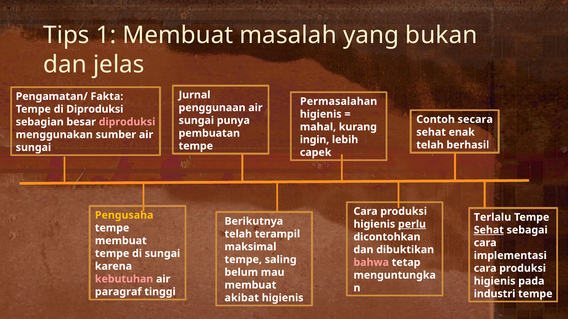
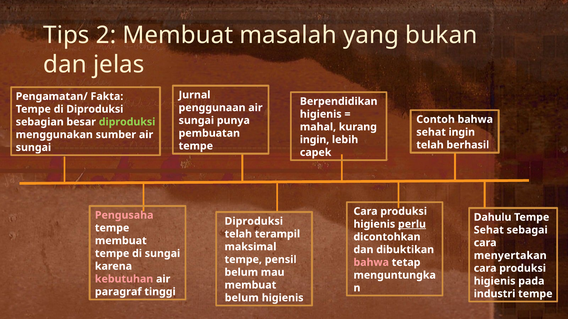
1: 1 -> 2 (106, 35)
Permasalahan: Permasalahan -> Berpendidikan (339, 102)
Contoh secara: secara -> bahwa (475, 120)
diproduksi colour: pink -> light green (127, 122)
sehat enak: enak -> ingin (462, 132)
Pengusaha colour: yellow -> pink (124, 215)
Terlalu: Terlalu -> Dahulu (493, 218)
Berikutnya: Berikutnya -> Diproduksi (254, 222)
Sehat underline: present -> none (489, 230)
implementasi: implementasi -> menyertakan (510, 256)
saling: saling -> pensil (281, 260)
akibat: akibat -> belum (242, 298)
